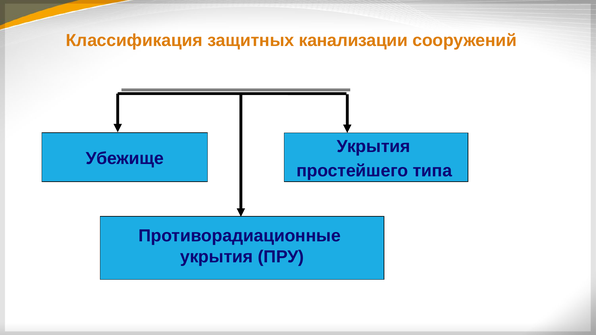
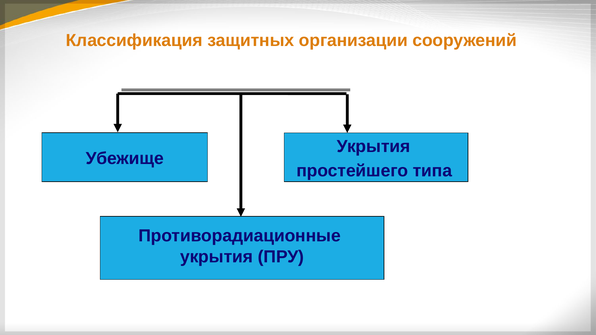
канализации: канализации -> организации (353, 40)
